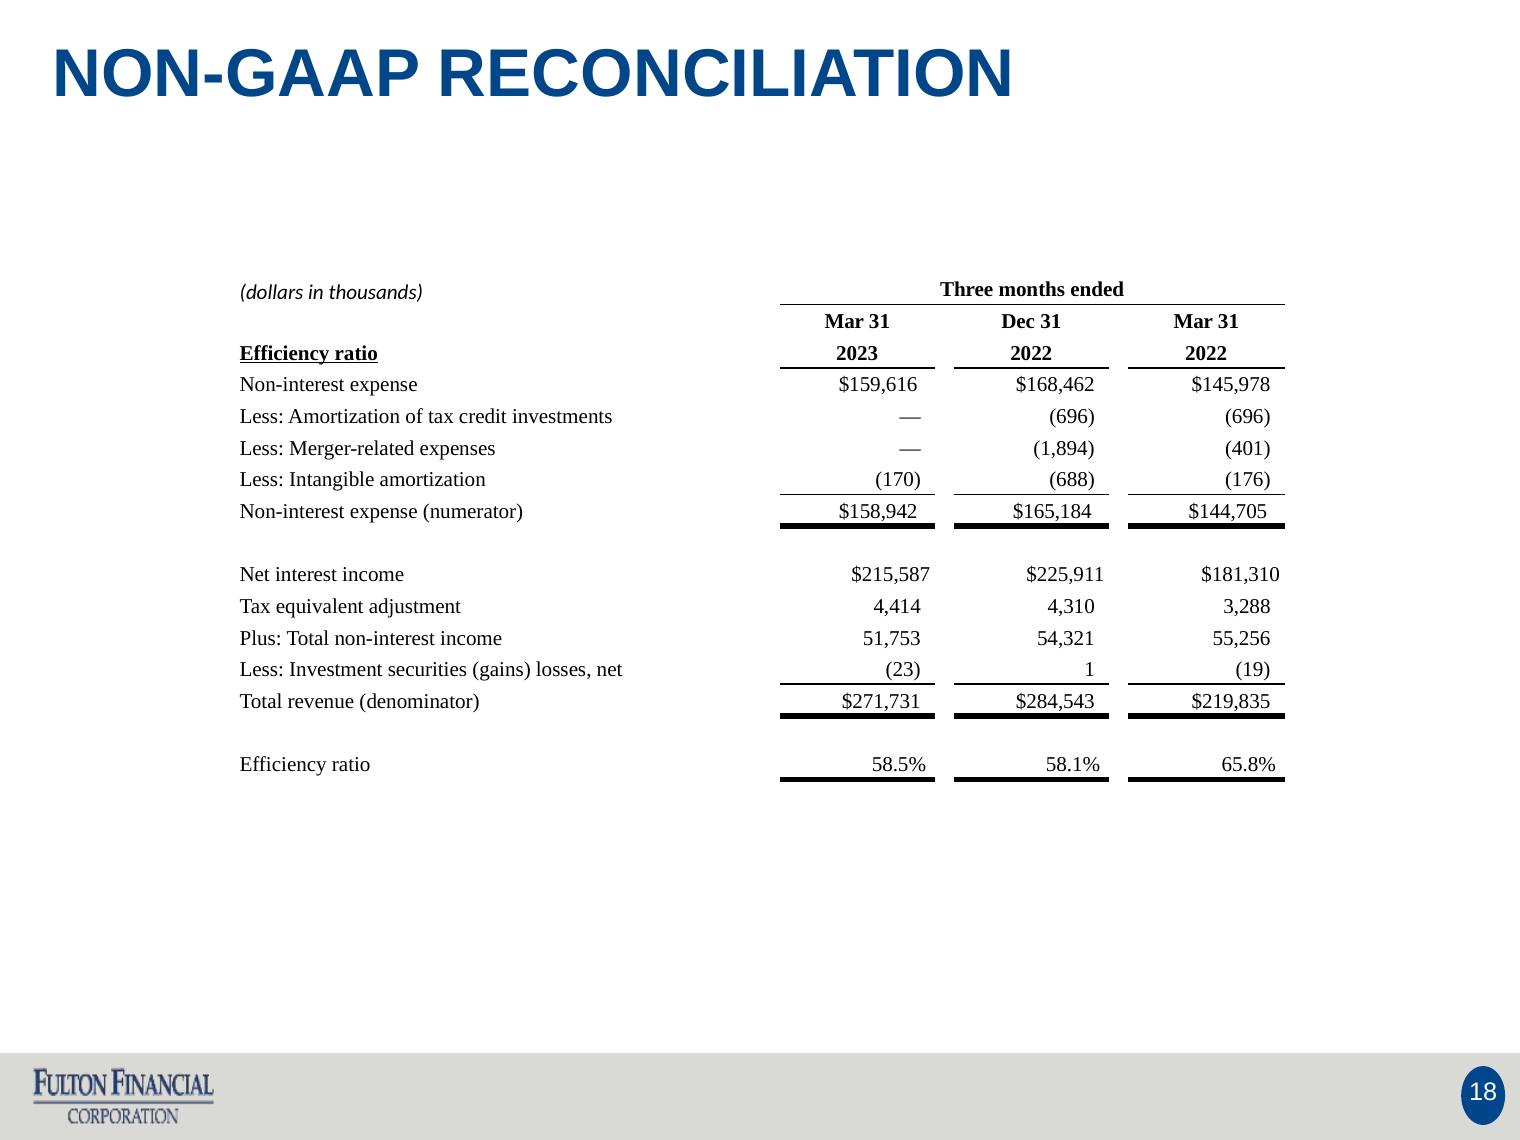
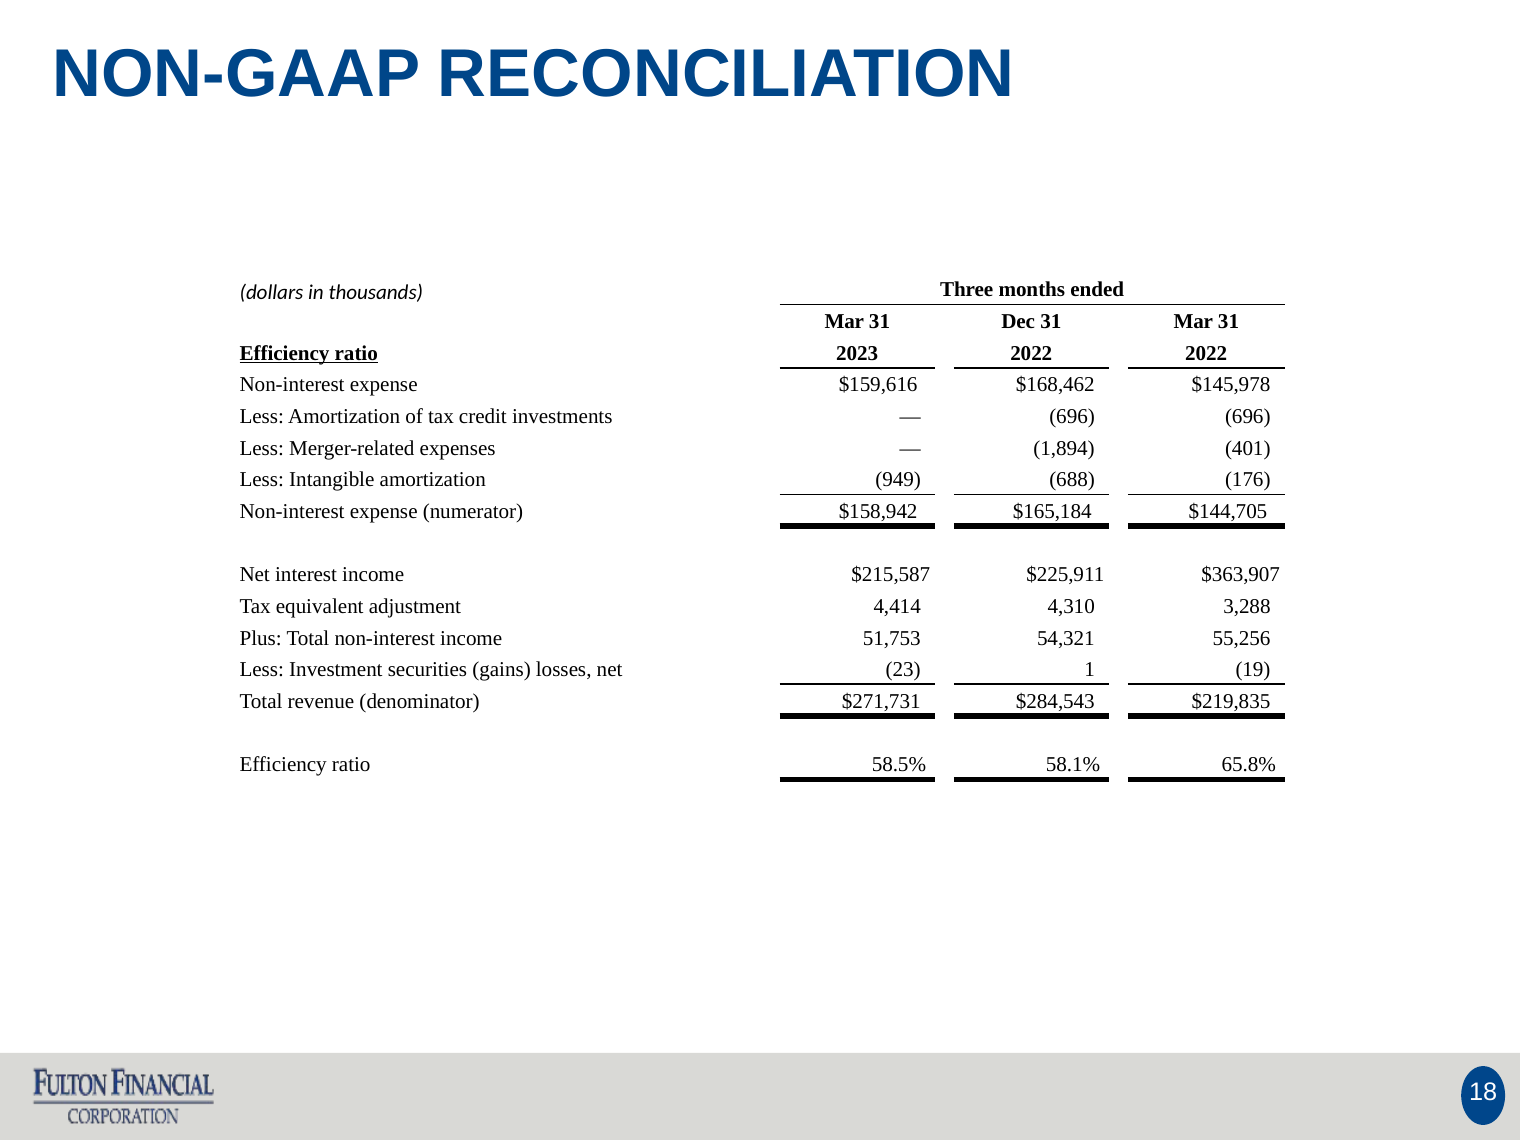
170: 170 -> 949 (898, 480)
$181,310: $181,310 -> $363,907 (1241, 575)
